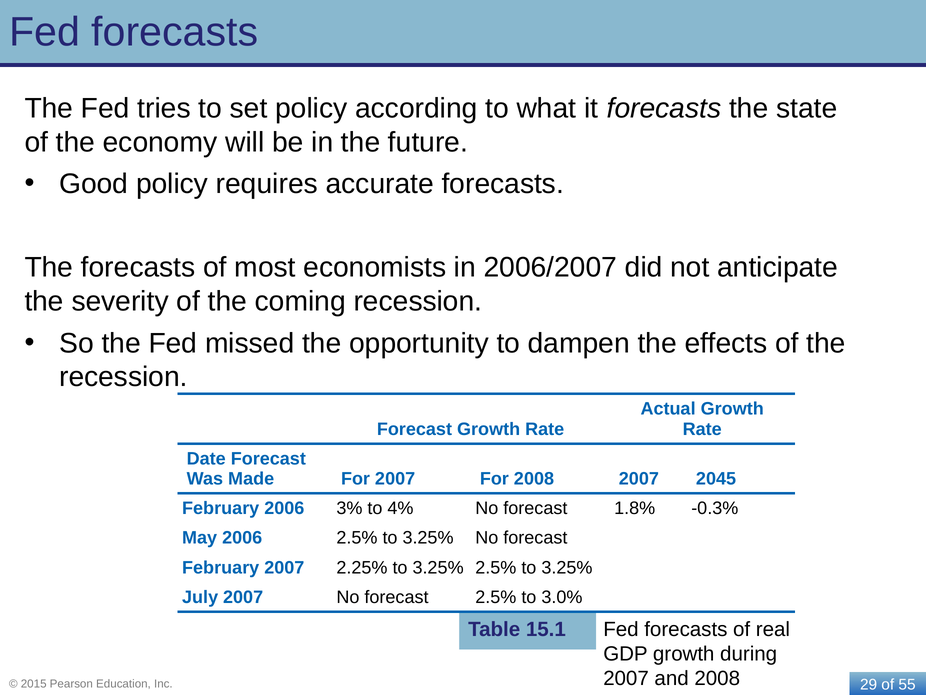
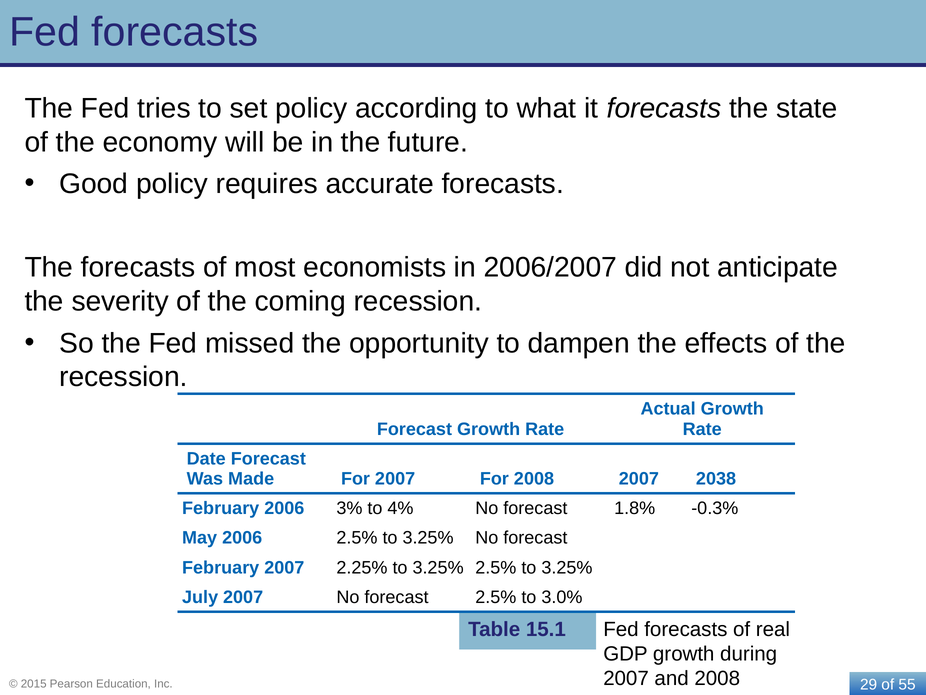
2045: 2045 -> 2038 (716, 479)
